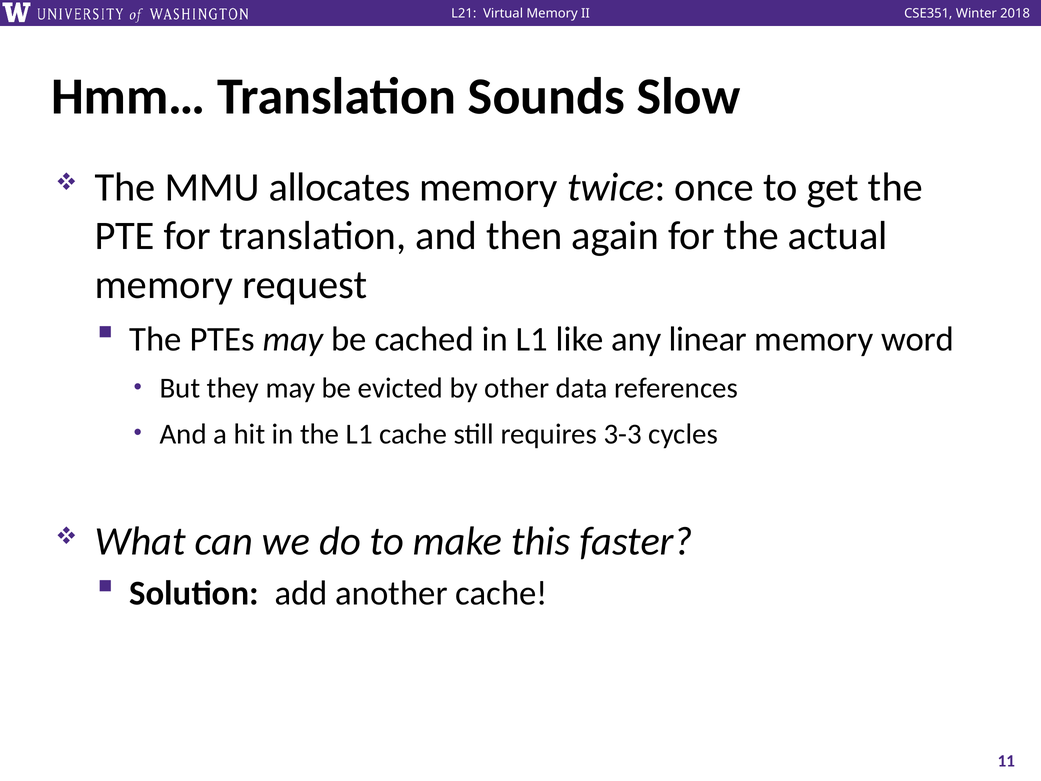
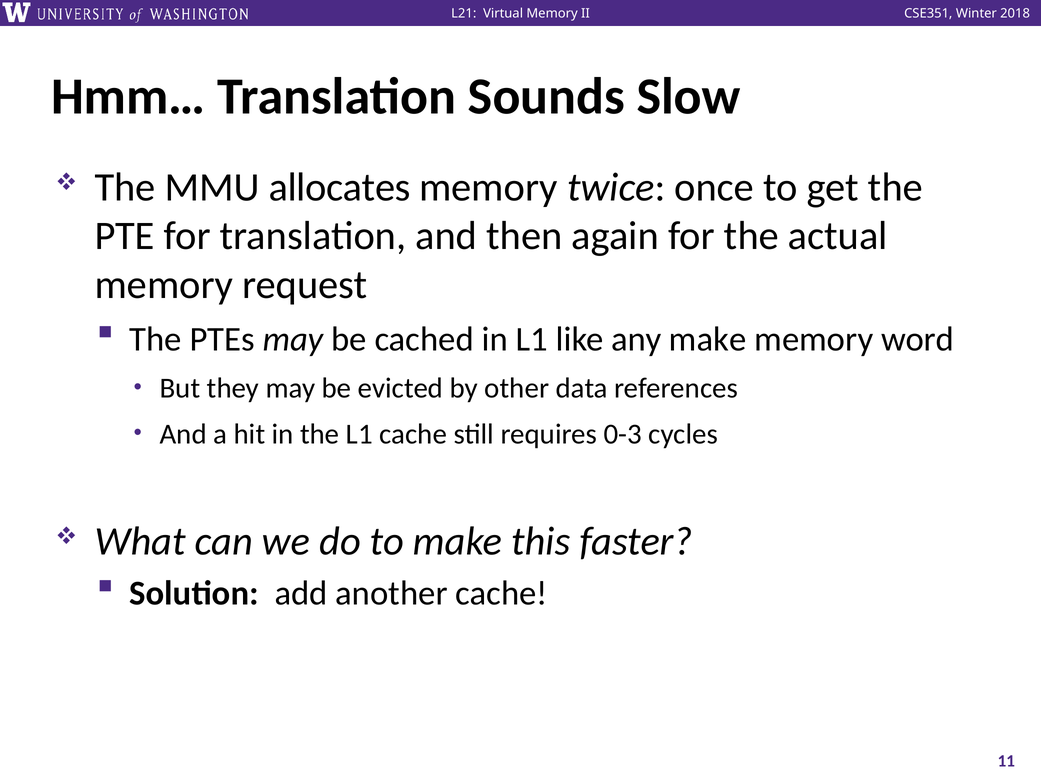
any linear: linear -> make (708, 339)
3-3: 3-3 -> 0-3 (623, 434)
